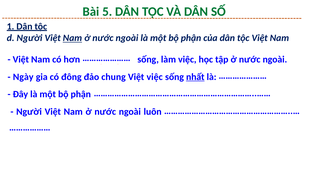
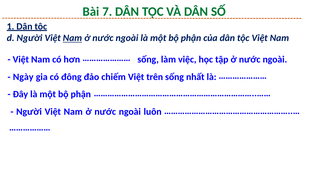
Bài 5: 5 -> 7 (107, 12)
chung: chung -> chiếm (114, 77)
Việt việc: việc -> trên (155, 77)
nhất underline: present -> none (195, 77)
